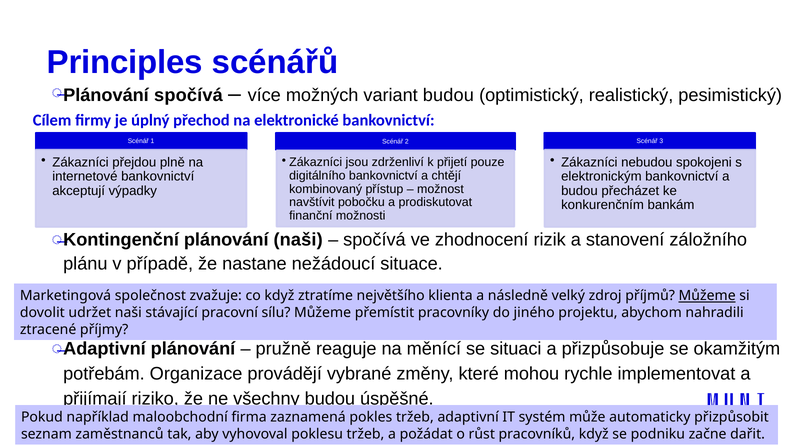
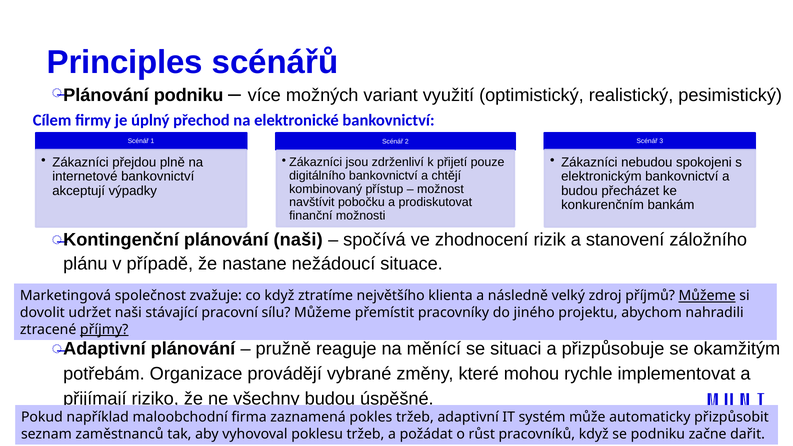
Plánování spočívá: spočívá -> podniku (189, 95)
variant budou: budou -> využití (448, 95)
příjmy underline: none -> present (104, 330)
